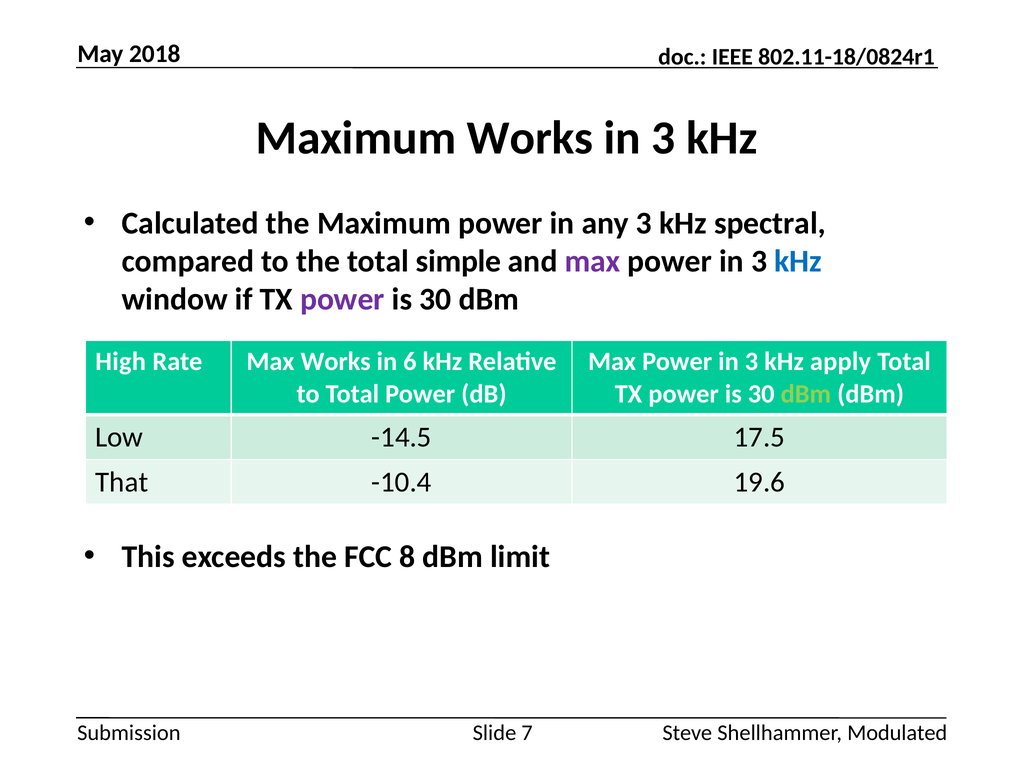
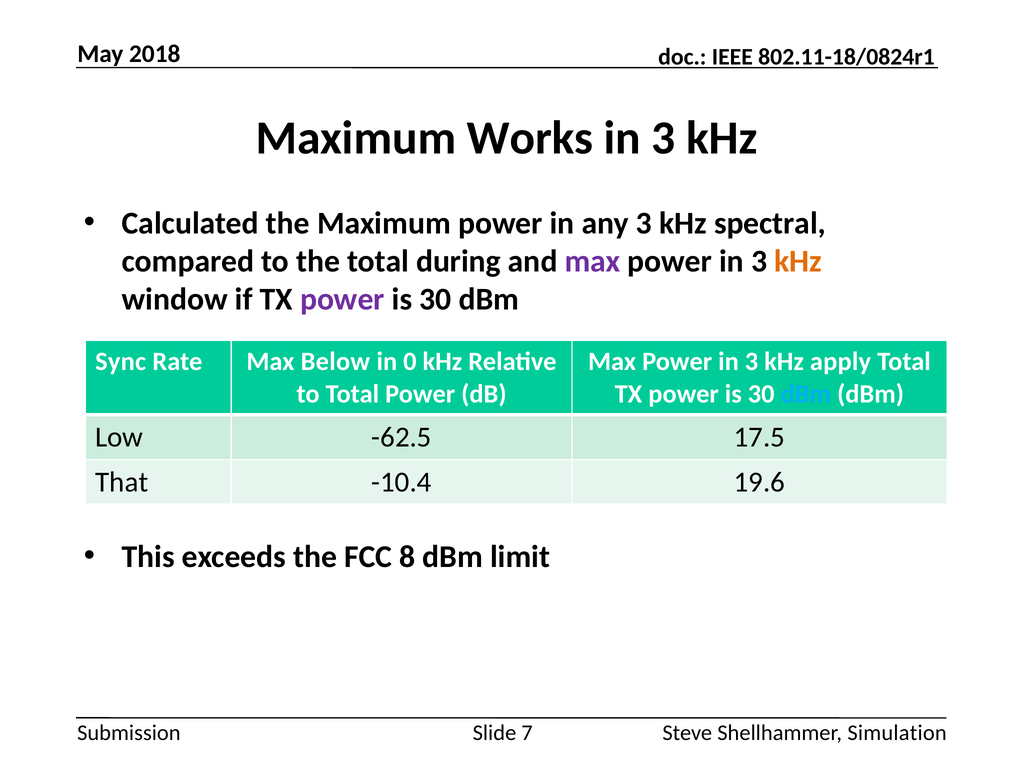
simple: simple -> during (458, 261)
kHz colour: blue -> orange (798, 261)
High: High -> Sync (121, 362)
Max Works: Works -> Below (335, 362)
6: 6 -> 0 (410, 362)
dBm colour: light green -> light blue (806, 394)
-14.5: -14.5 -> -62.5 (402, 438)
Modulated: Modulated -> Simulation (897, 733)
